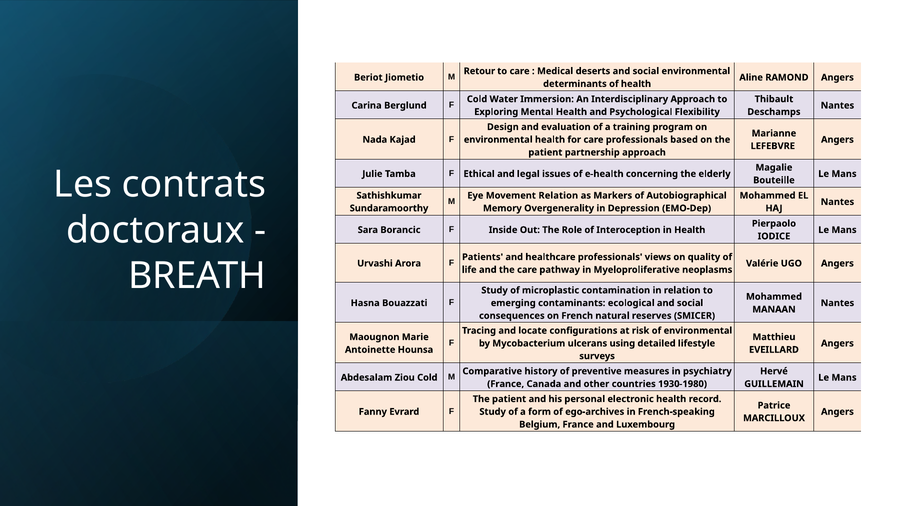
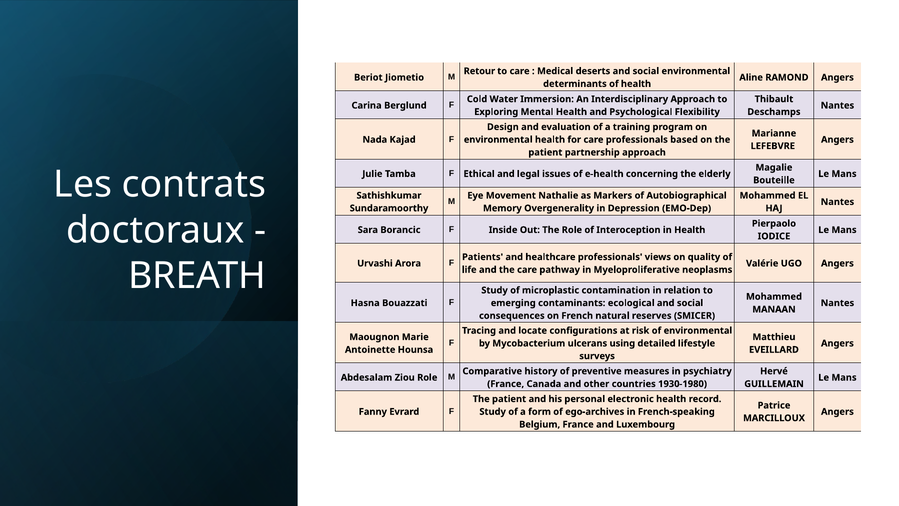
Movement Relation: Relation -> Nathalie (558, 195)
Ziou Cold: Cold -> Role (427, 377)
